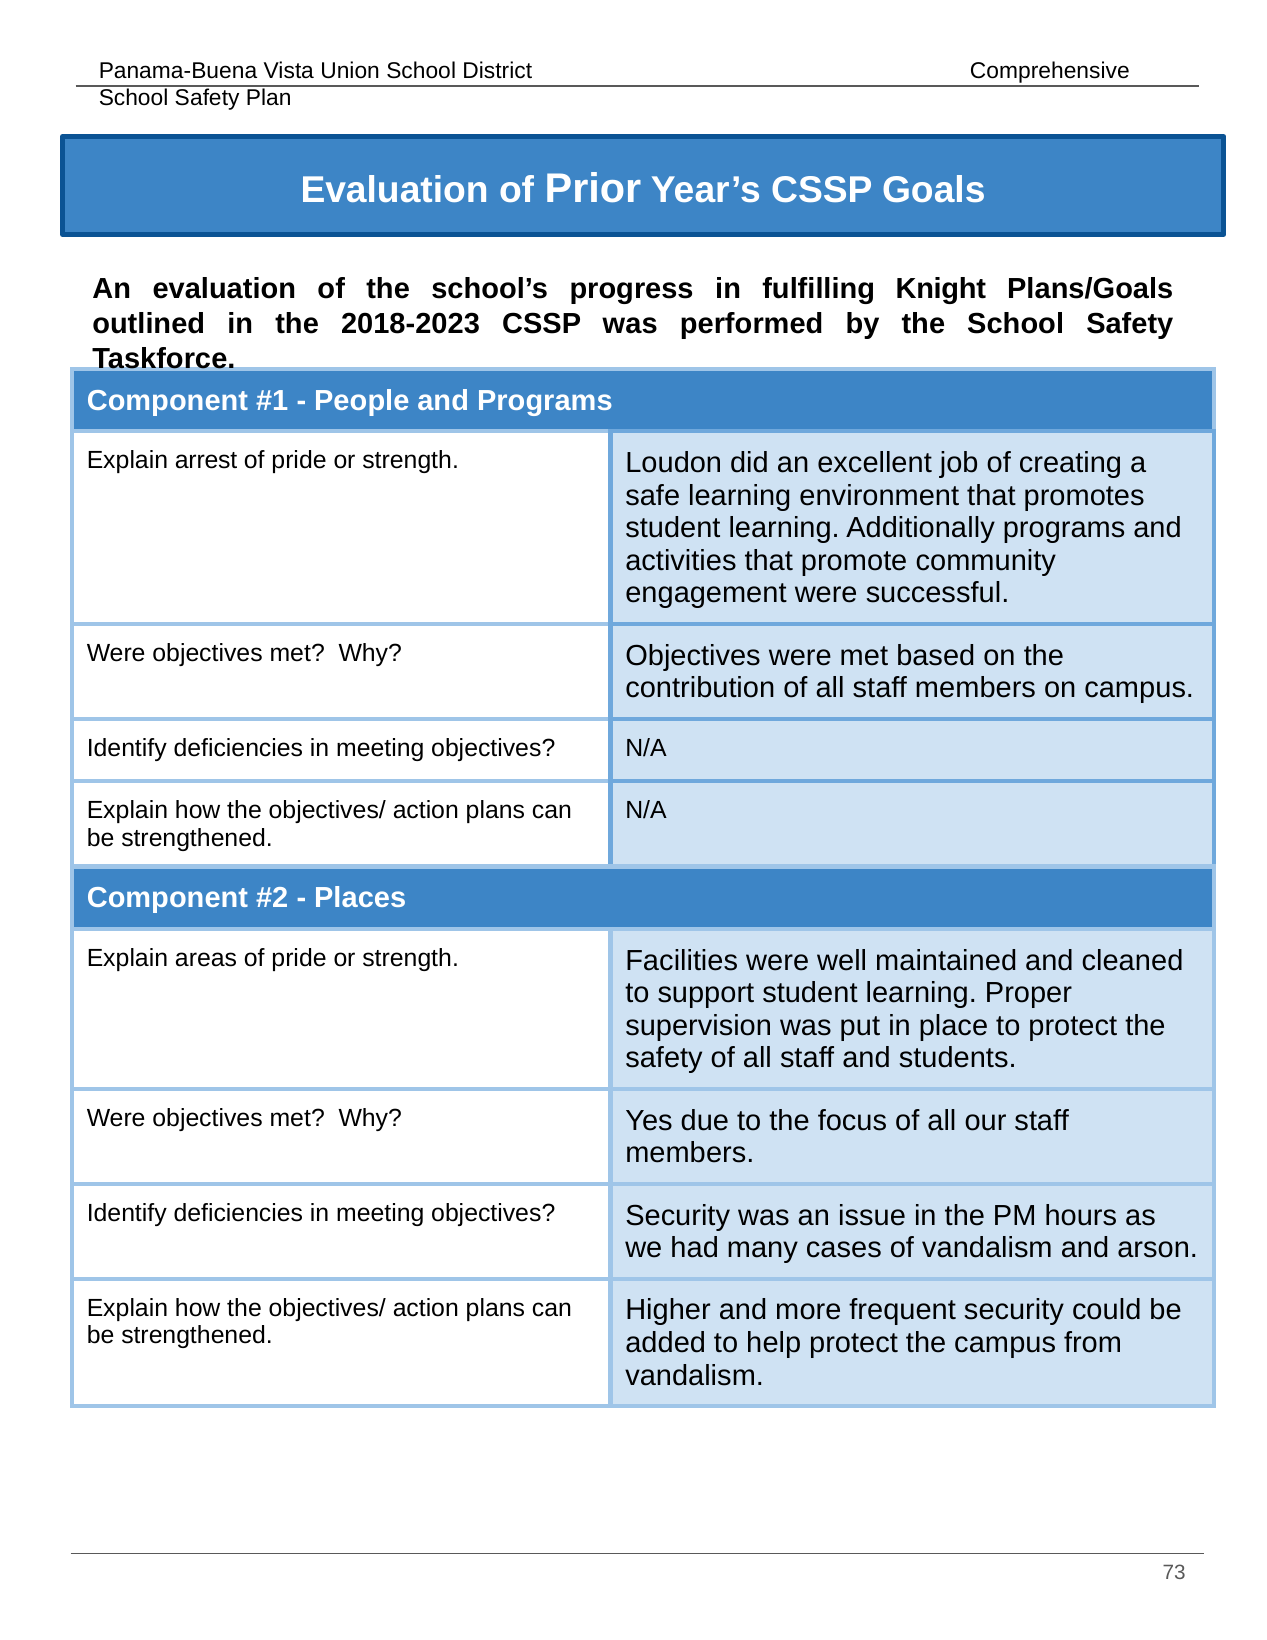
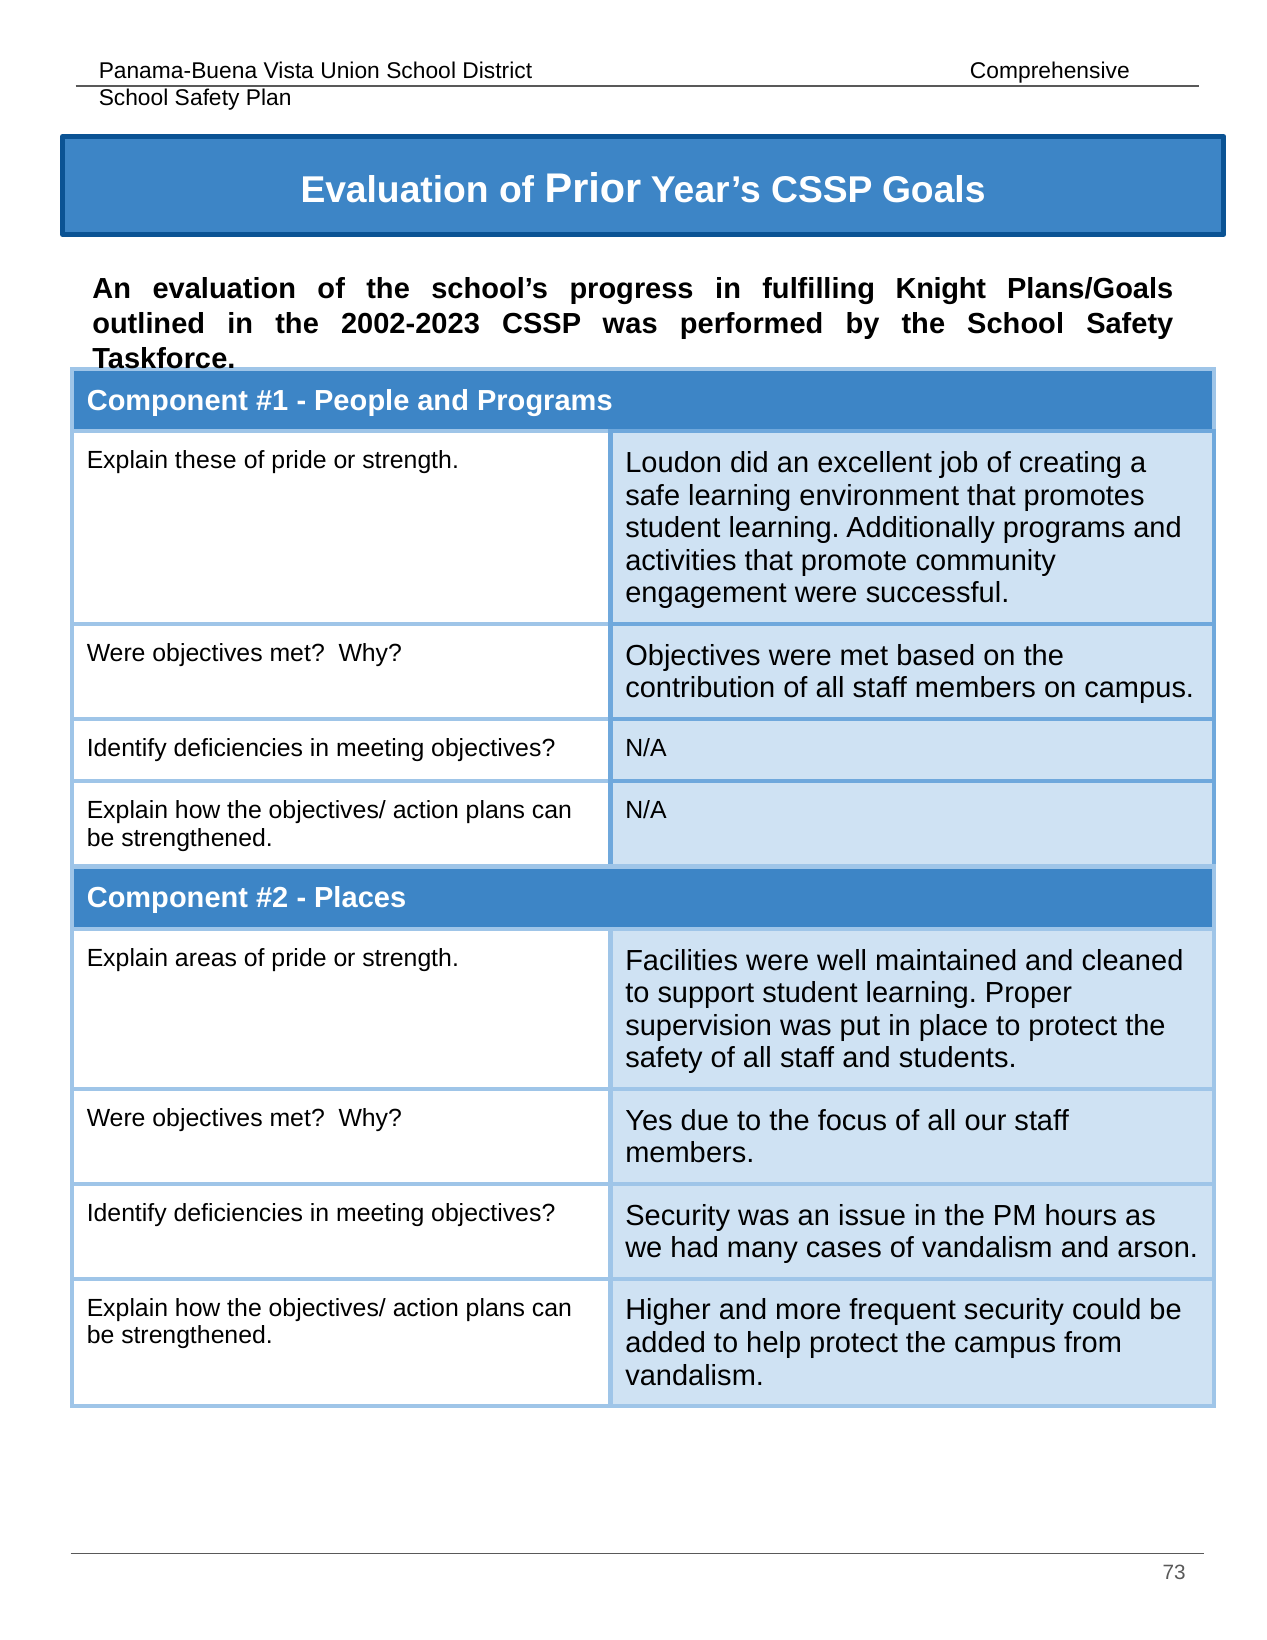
2018-2023: 2018-2023 -> 2002-2023 (410, 324)
arrest: arrest -> these (206, 461)
